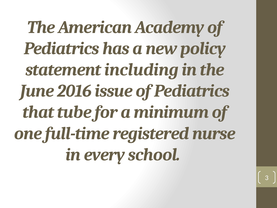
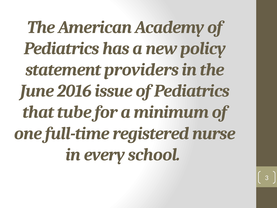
including: including -> providers (142, 70)
